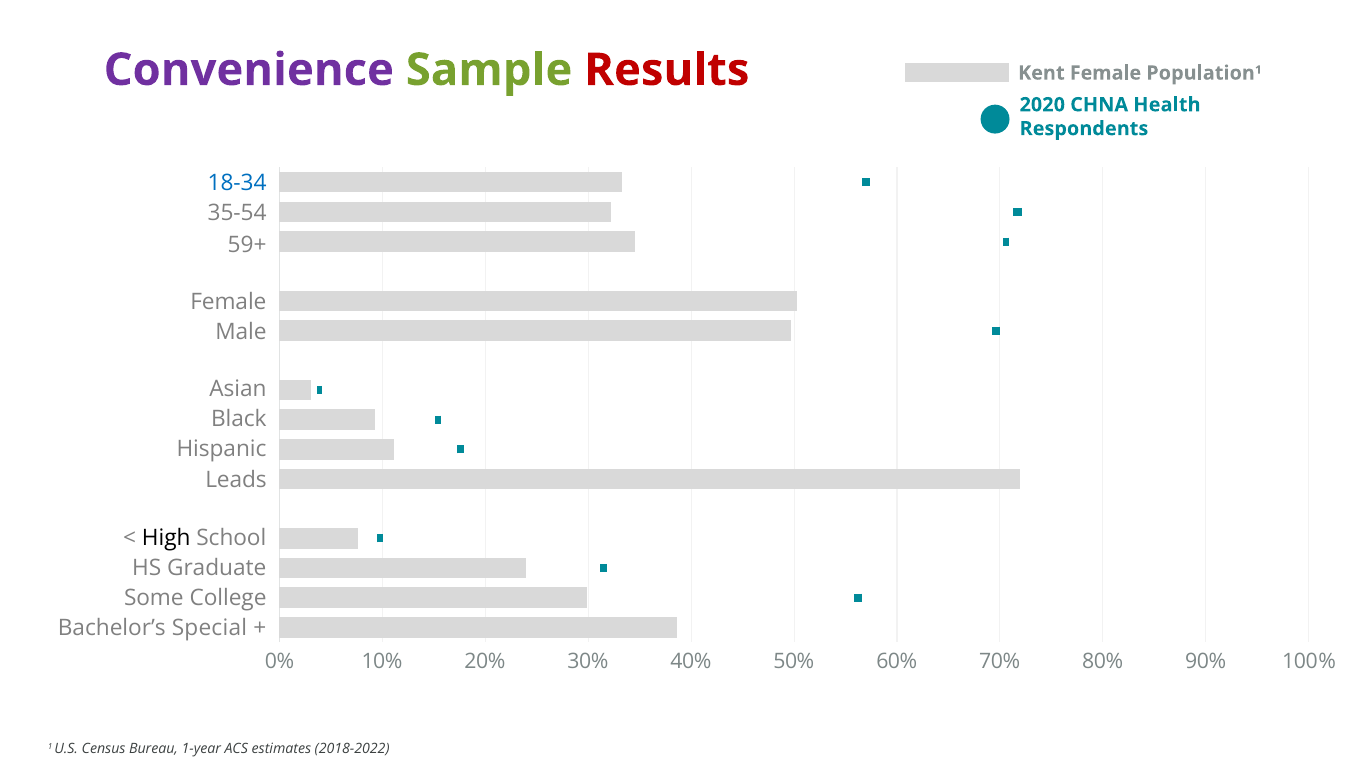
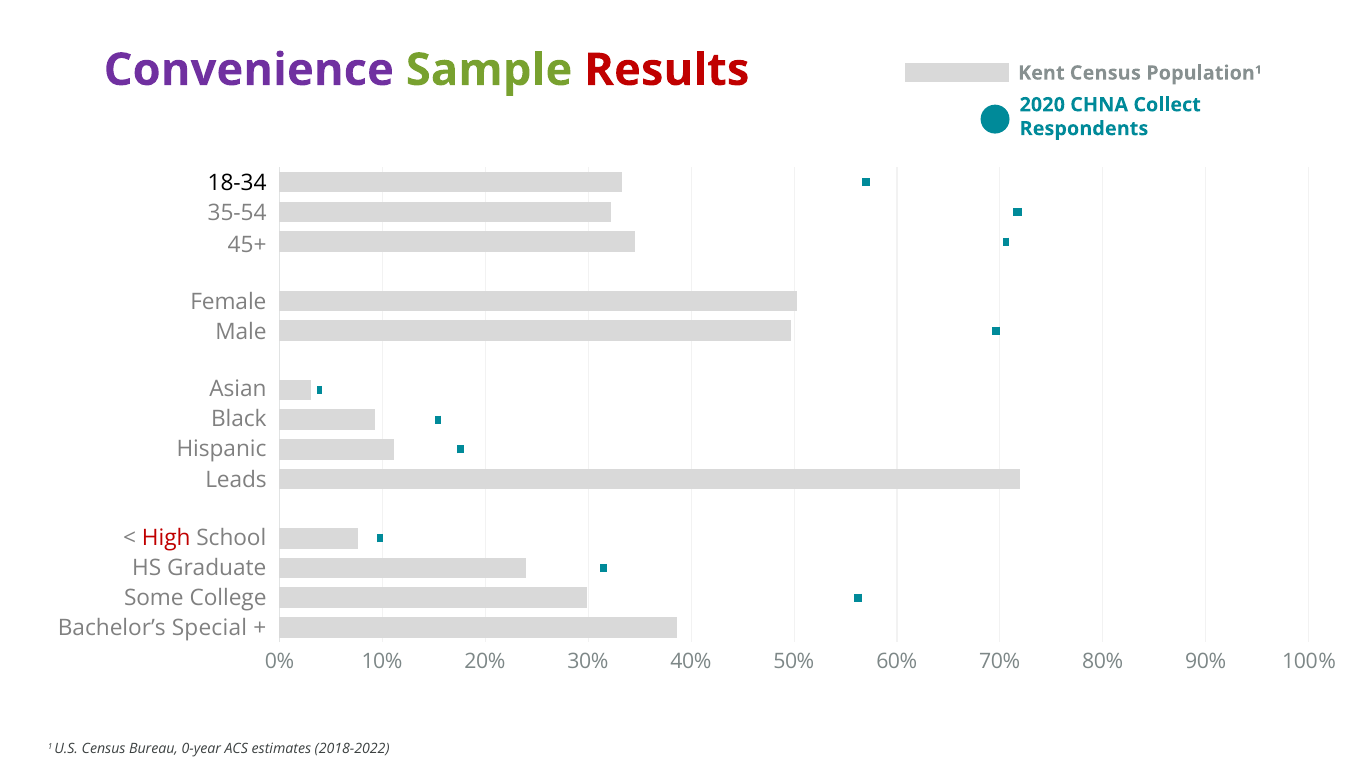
Kent Female: Female -> Census (1105, 73)
Health: Health -> Collect (1167, 105)
18-34 colour: blue -> black (237, 183)
59+: 59+ -> 45+ (247, 245)
High colour: black -> red (166, 538)
1-year: 1-year -> 0-year (201, 749)
